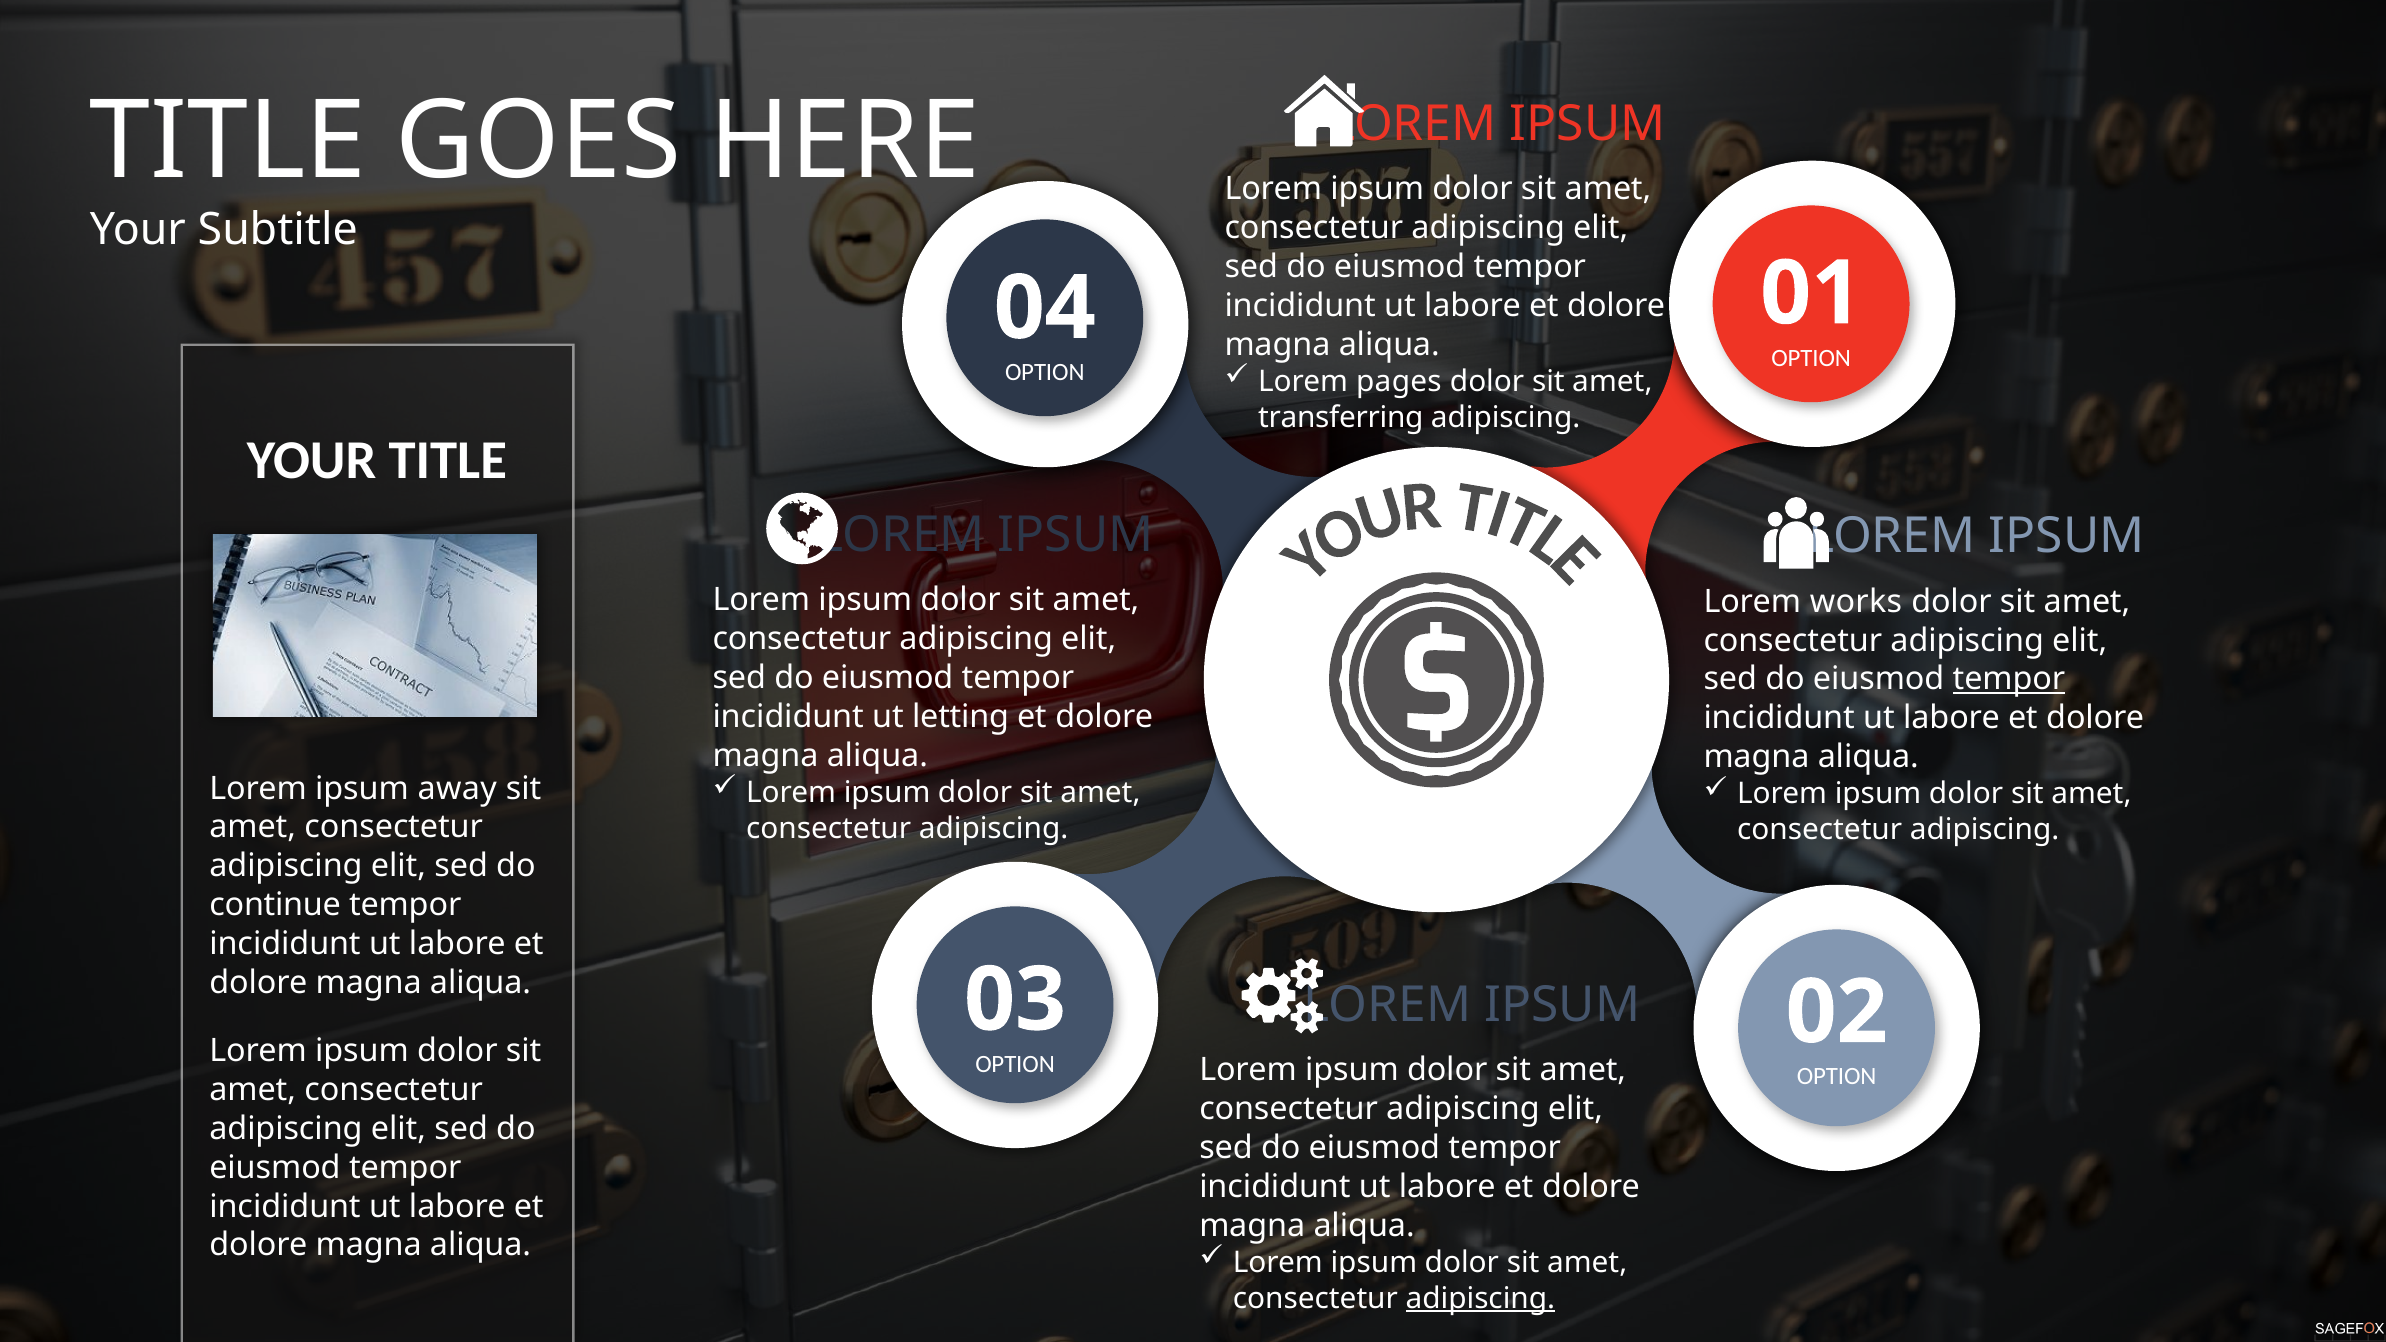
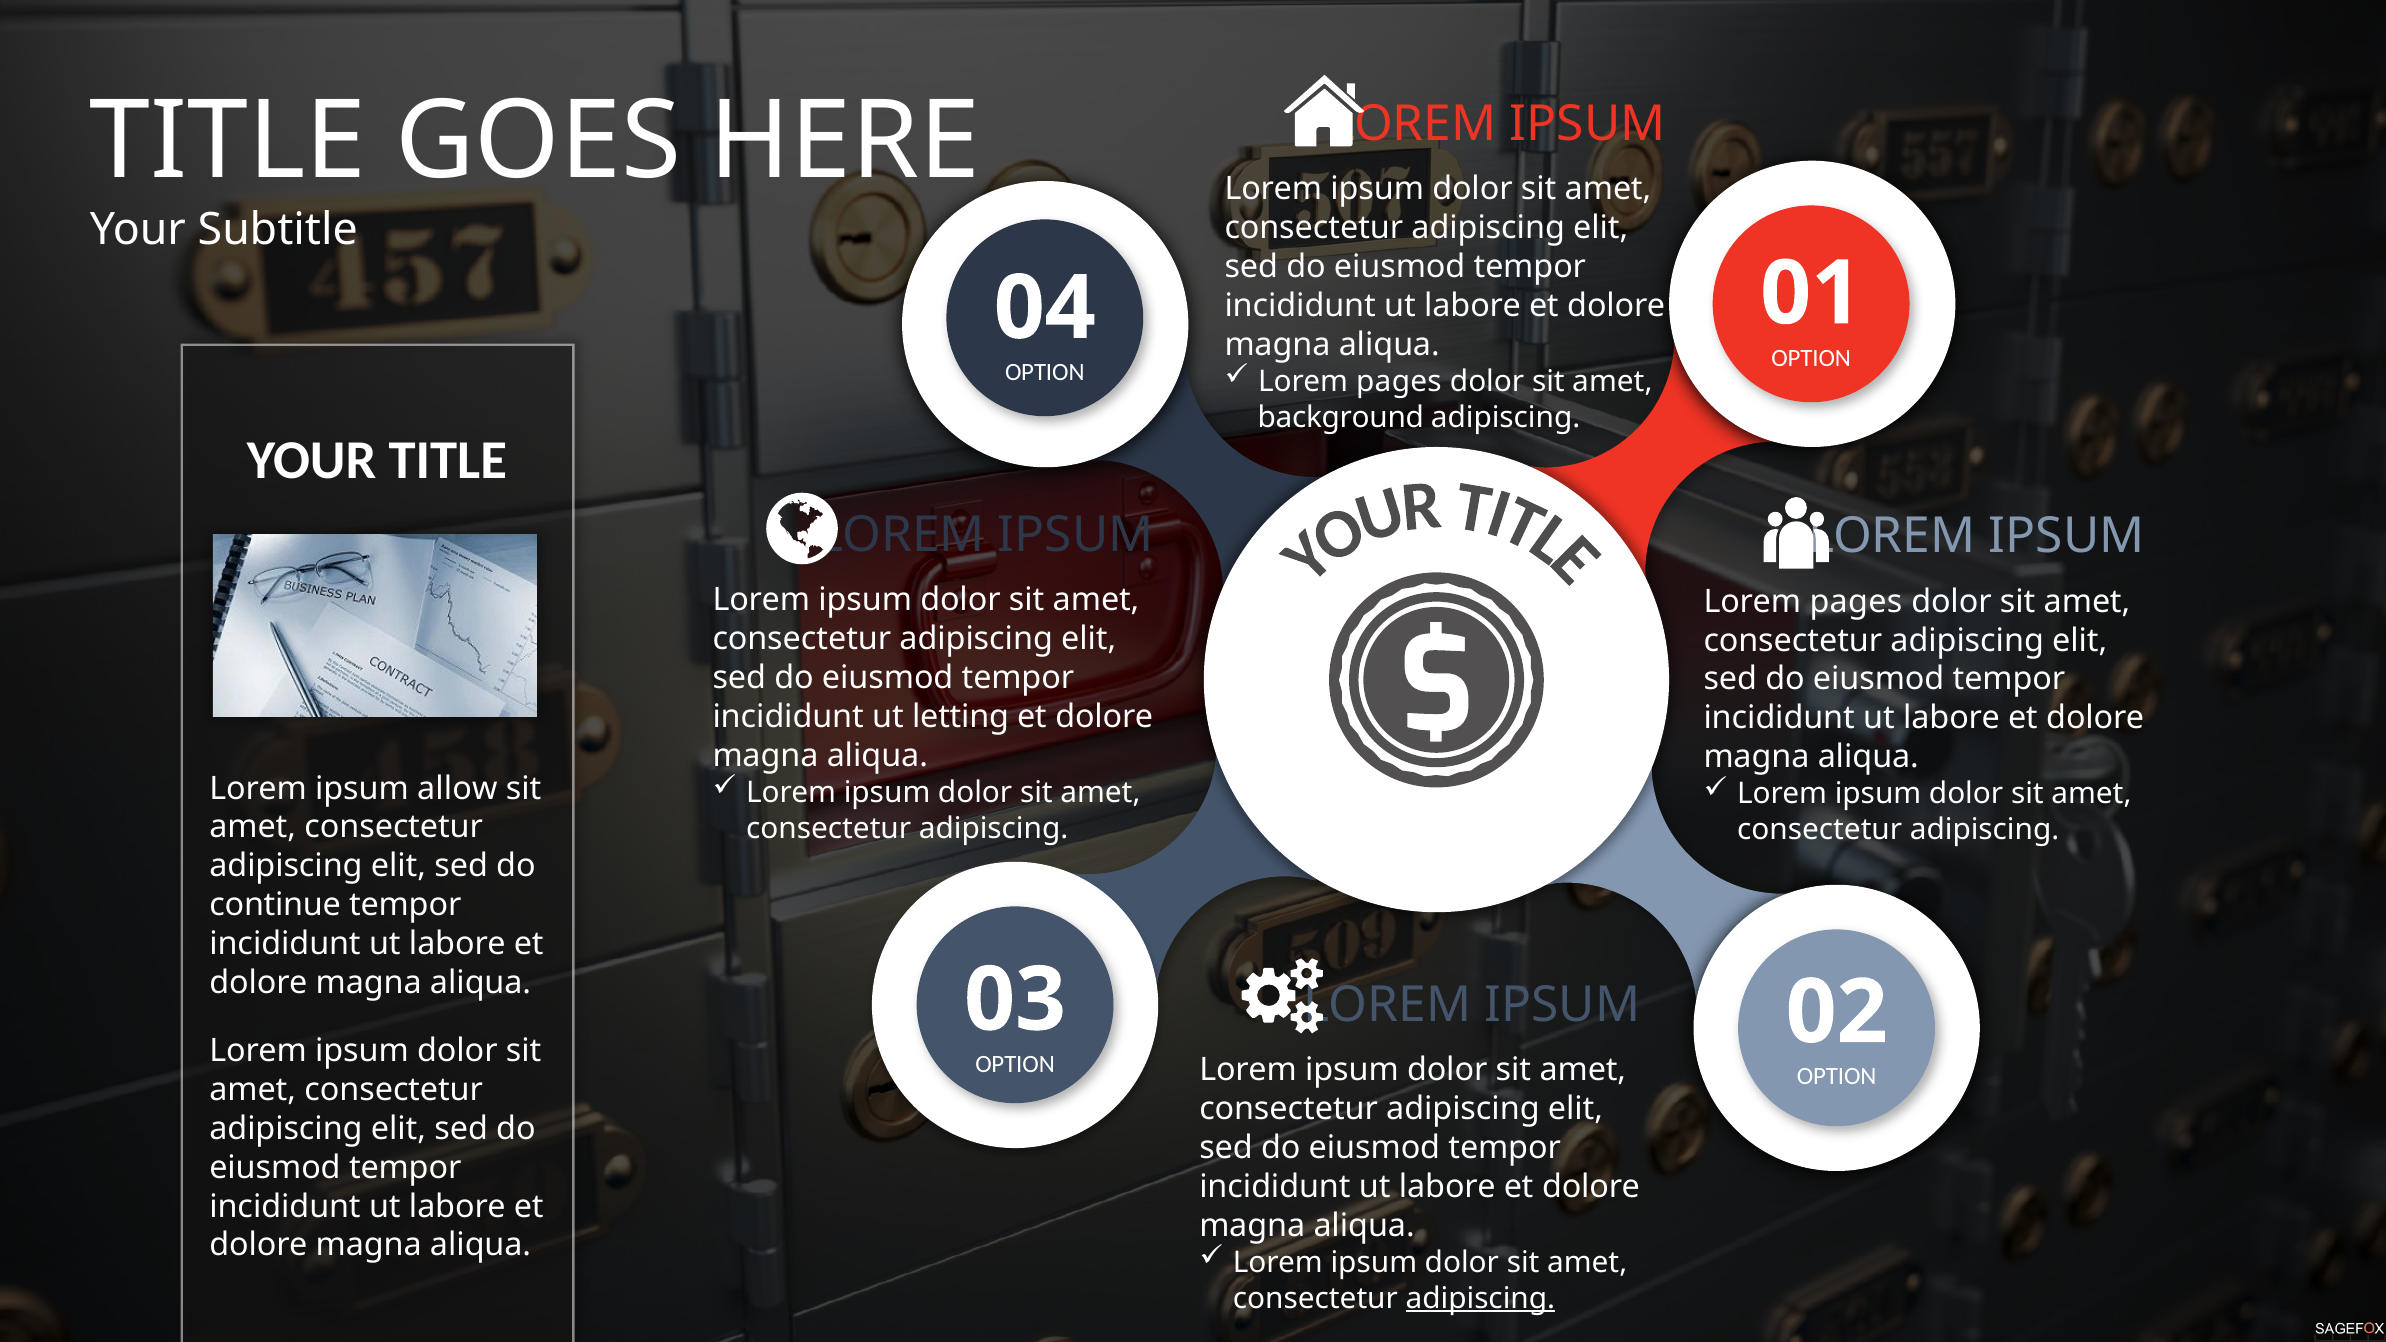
transferring: transferring -> background (1341, 417)
works: works -> pages (1856, 602)
tempor underline: present -> none (2009, 679)
away: away -> allow (457, 788)
